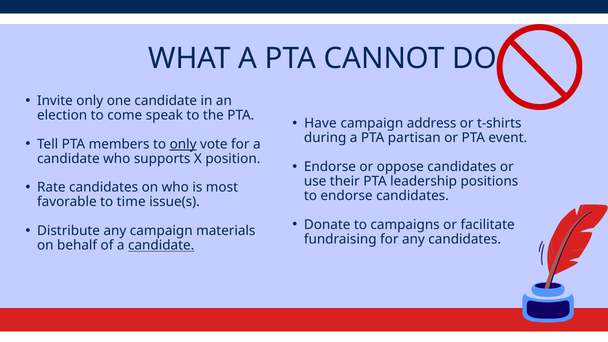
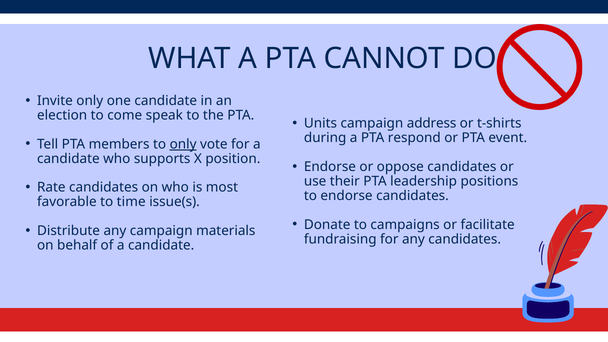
Have: Have -> Units (320, 124)
partisan: partisan -> respond (414, 138)
candidate underline: present -> none (161, 245)
